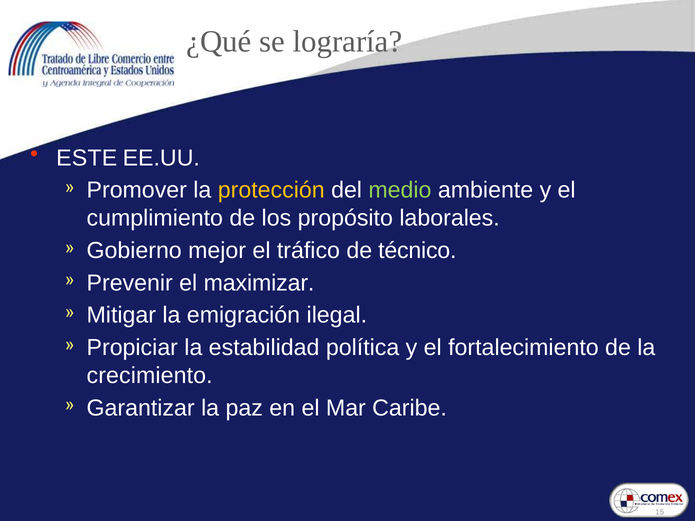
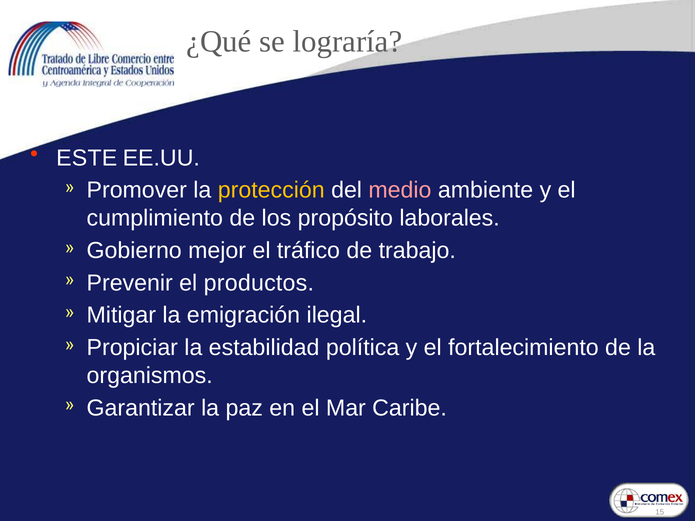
medio colour: light green -> pink (400, 190)
técnico: técnico -> trabajo (417, 251)
maximizar: maximizar -> productos (259, 283)
crecimiento: crecimiento -> organismos (150, 376)
